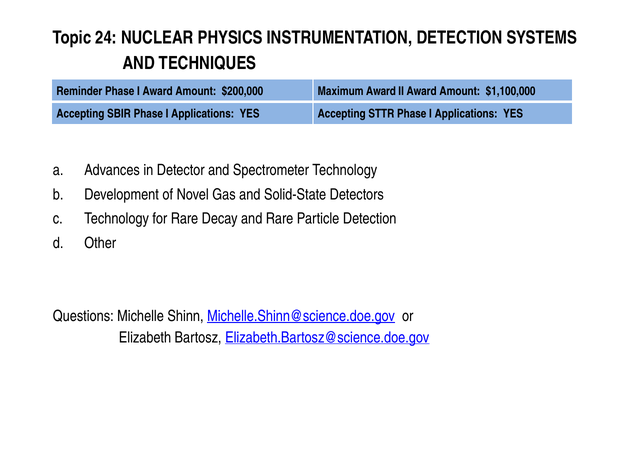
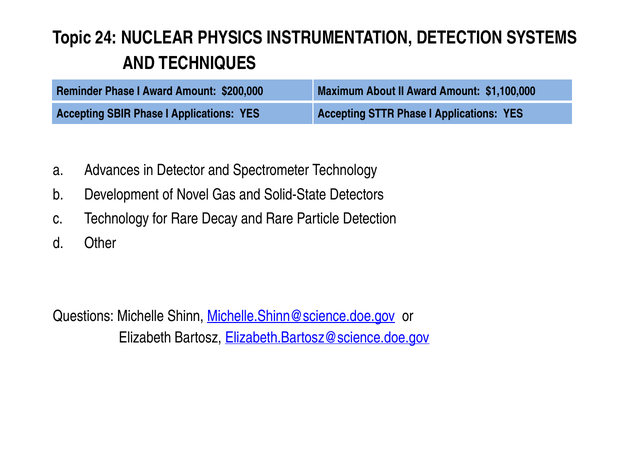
Maximum Award: Award -> About (381, 91)
